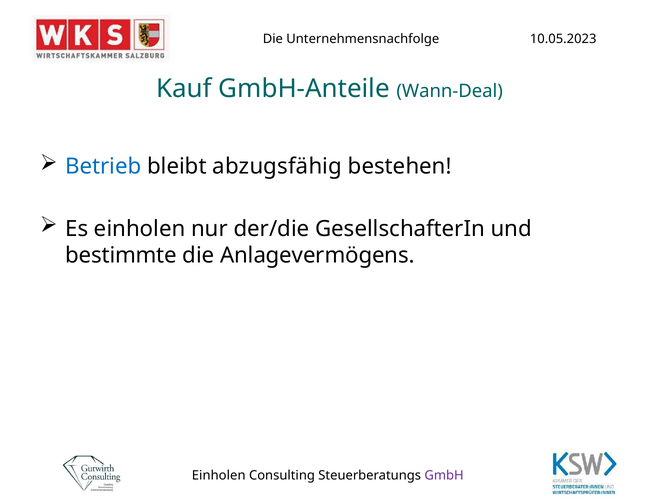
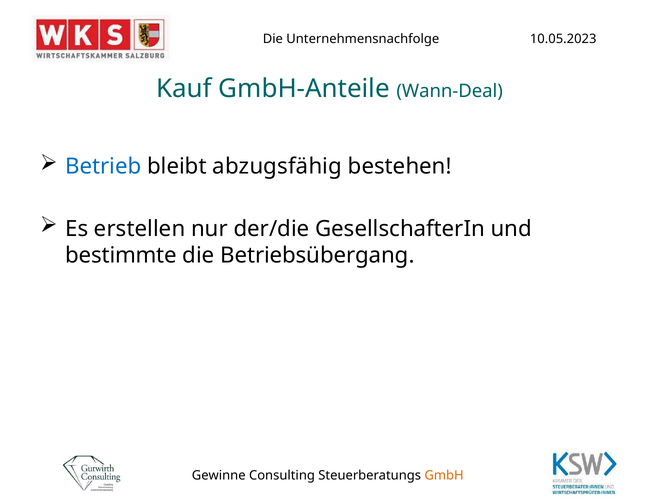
Es einholen: einholen -> erstellen (140, 229)
Anlagevermögens: Anlagevermögens -> Betriebsübergang (317, 255)
Einholen: Einholen -> Gewinne (219, 476)
GmbH colour: purple -> orange (444, 476)
